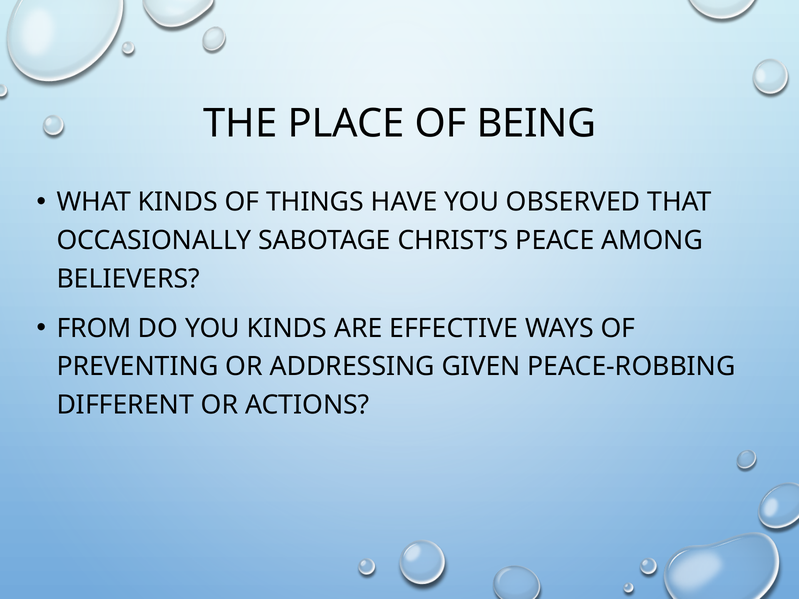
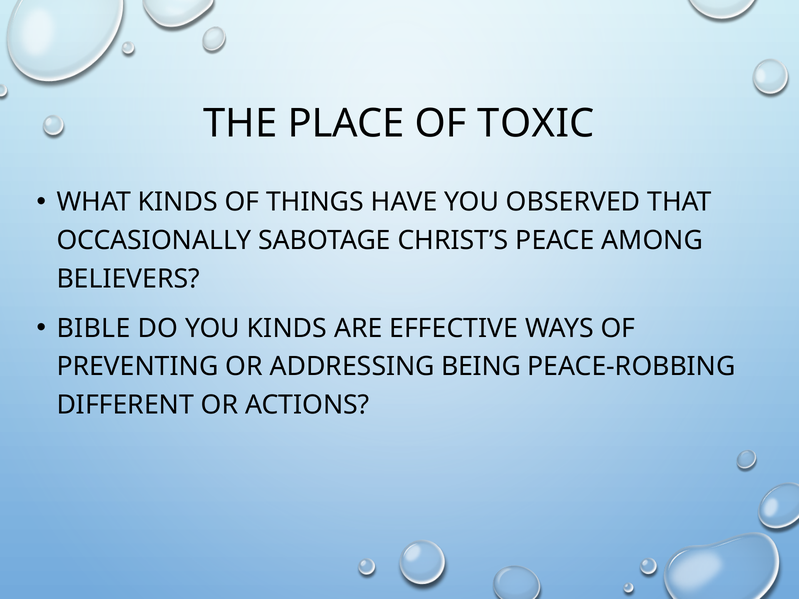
BEING: BEING -> TOXIC (536, 123)
FROM: FROM -> BIBLE (94, 328)
GIVEN: GIVEN -> BEING (481, 367)
